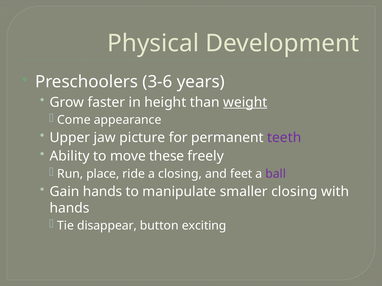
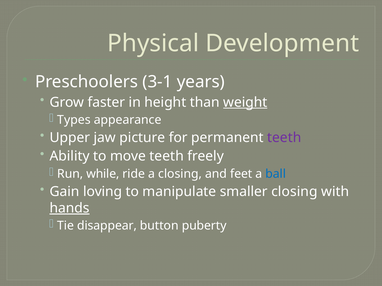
3-6: 3-6 -> 3-1 (157, 82)
Come: Come -> Types (74, 120)
move these: these -> teeth (167, 156)
place: place -> while (103, 174)
ball colour: purple -> blue (276, 174)
Gain hands: hands -> loving (103, 192)
hands underline: none -> present (70, 208)
exciting: exciting -> puberty (204, 226)
